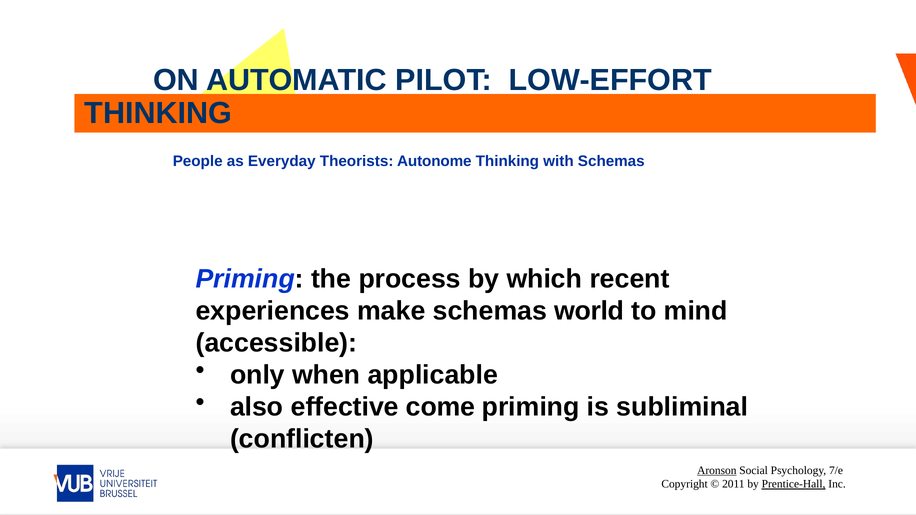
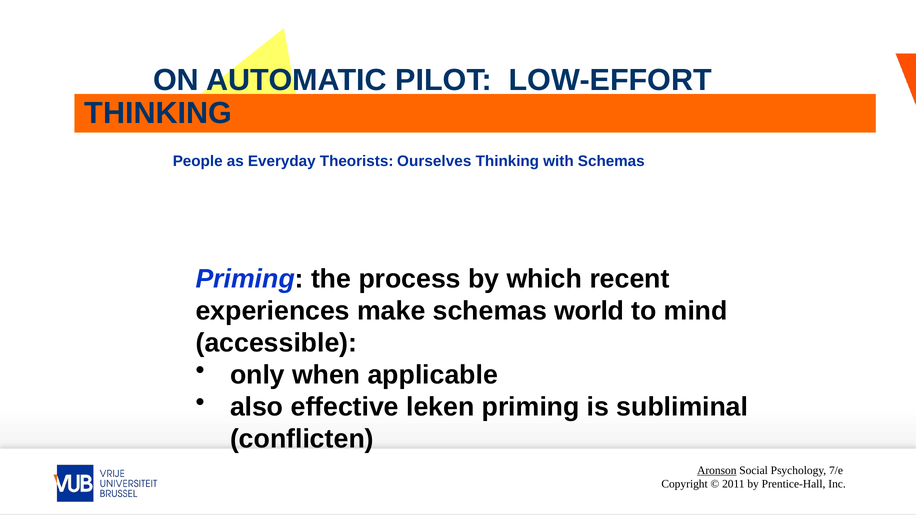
Autonome: Autonome -> Ourselves (434, 161)
come: come -> leken (440, 407)
Prentice-Hall underline: present -> none (794, 484)
